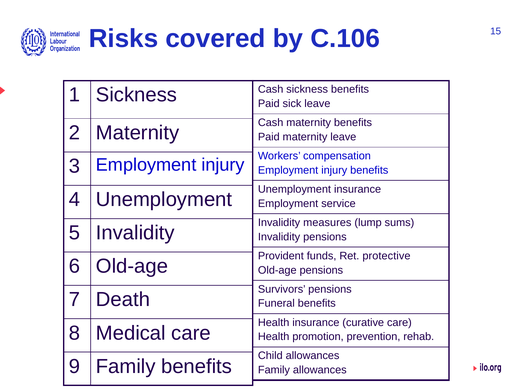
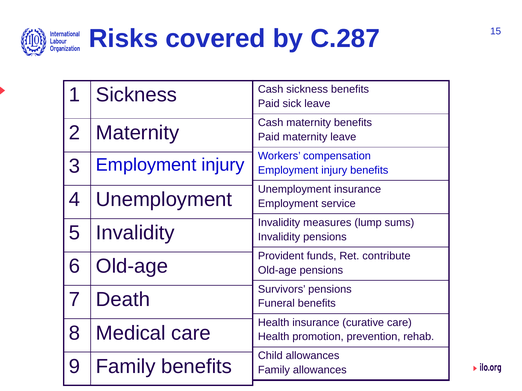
C.106: C.106 -> C.287 (345, 39)
protective: protective -> contribute (386, 256)
